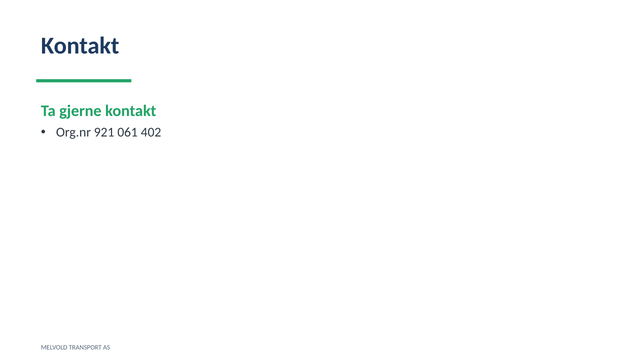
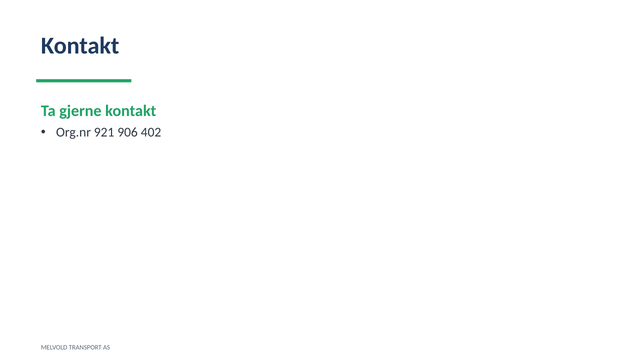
061: 061 -> 906 (128, 132)
